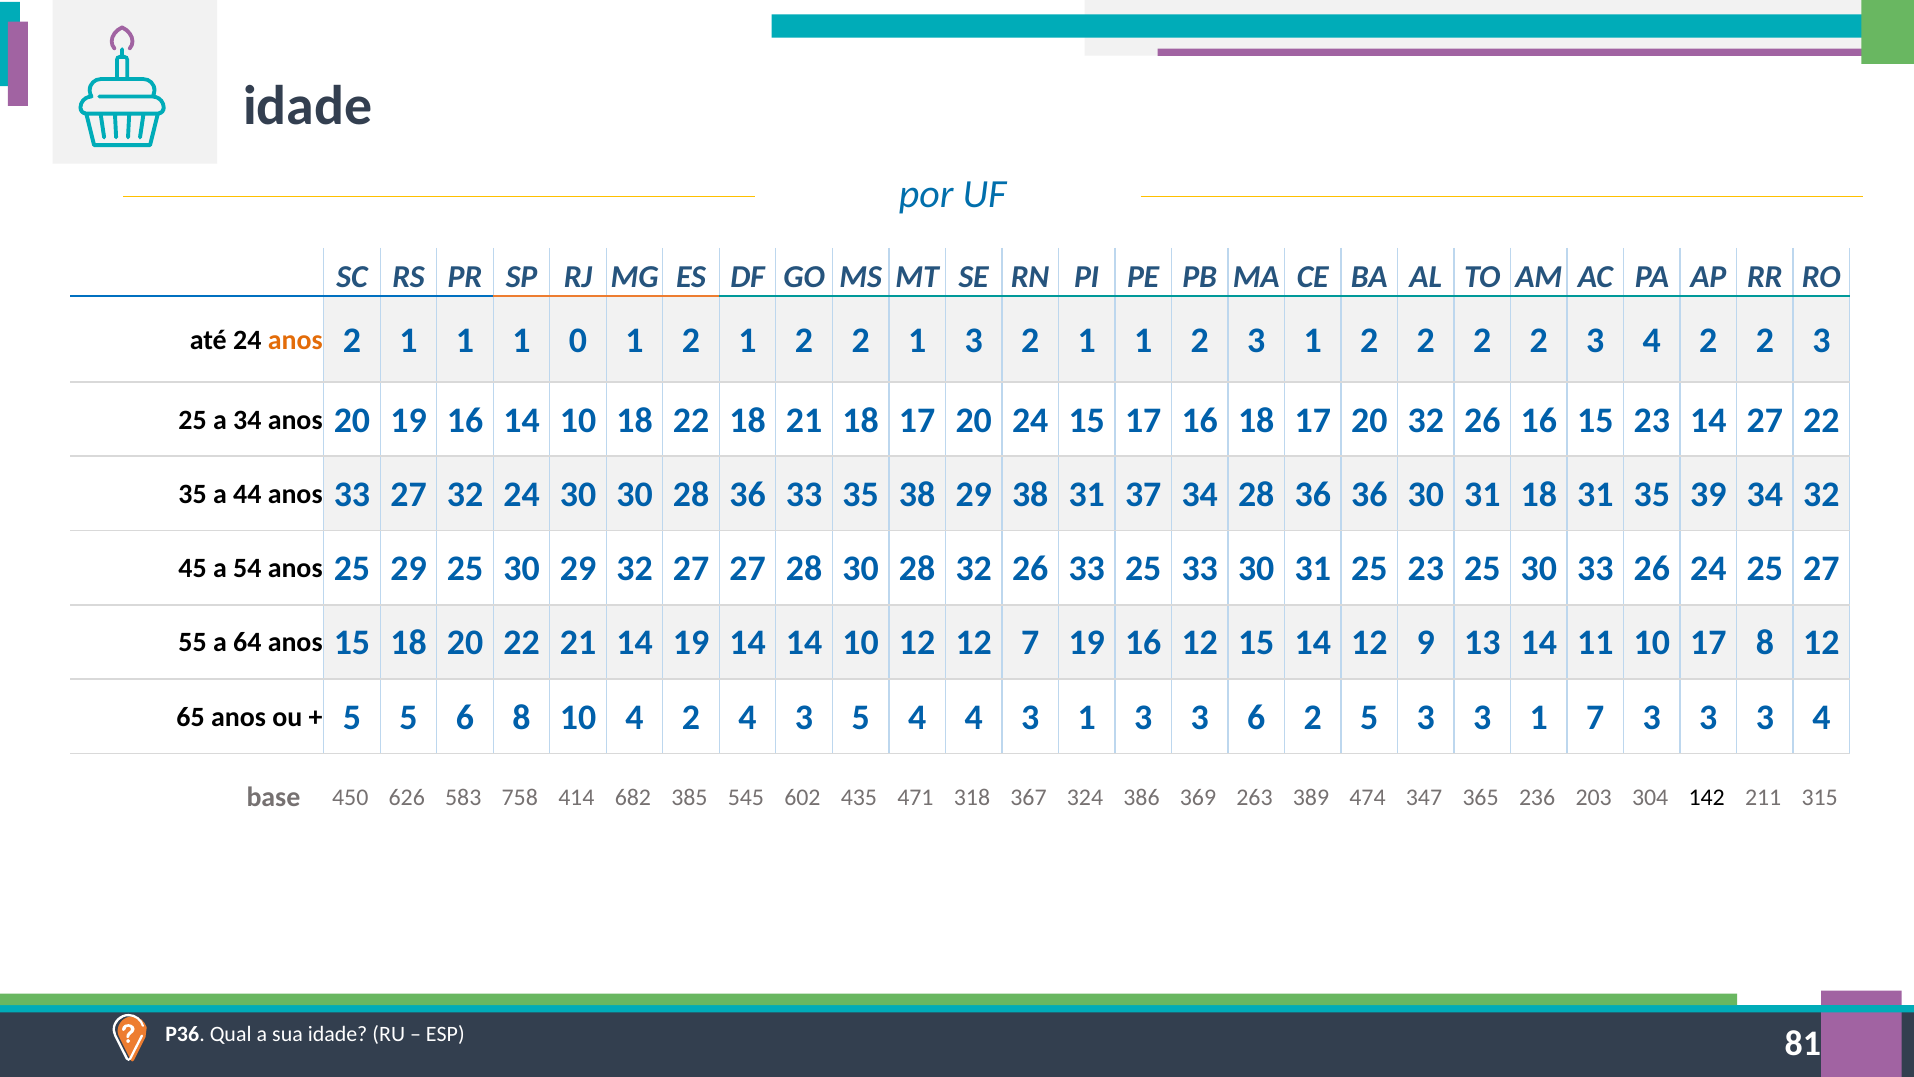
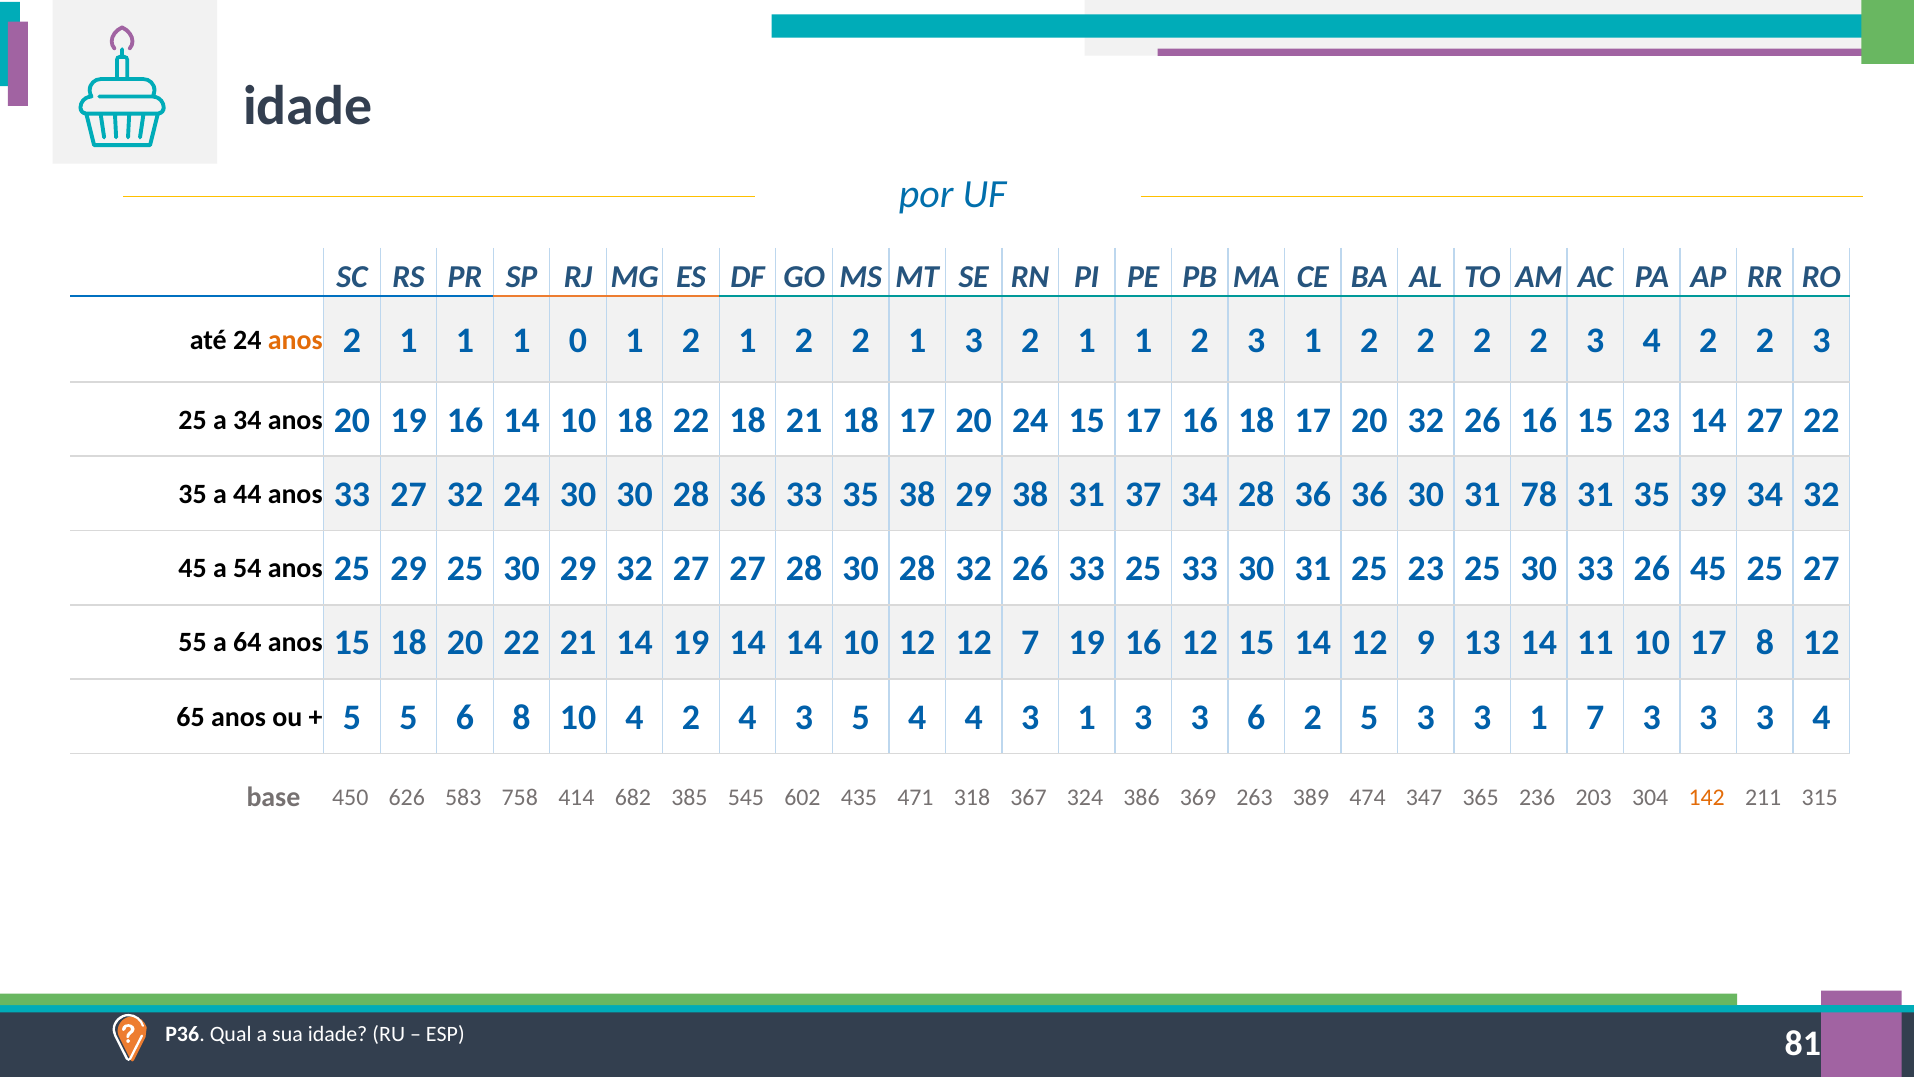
31 18: 18 -> 78 (1539, 494)
26 24: 24 -> 45 (1708, 569)
142 colour: black -> orange (1707, 797)
